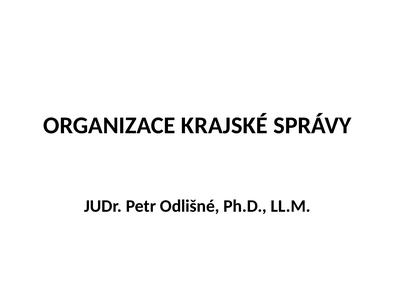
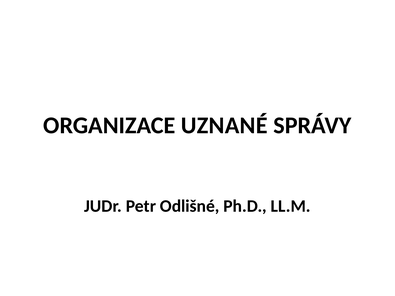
KRAJSKÉ: KRAJSKÉ -> UZNANÉ (224, 125)
